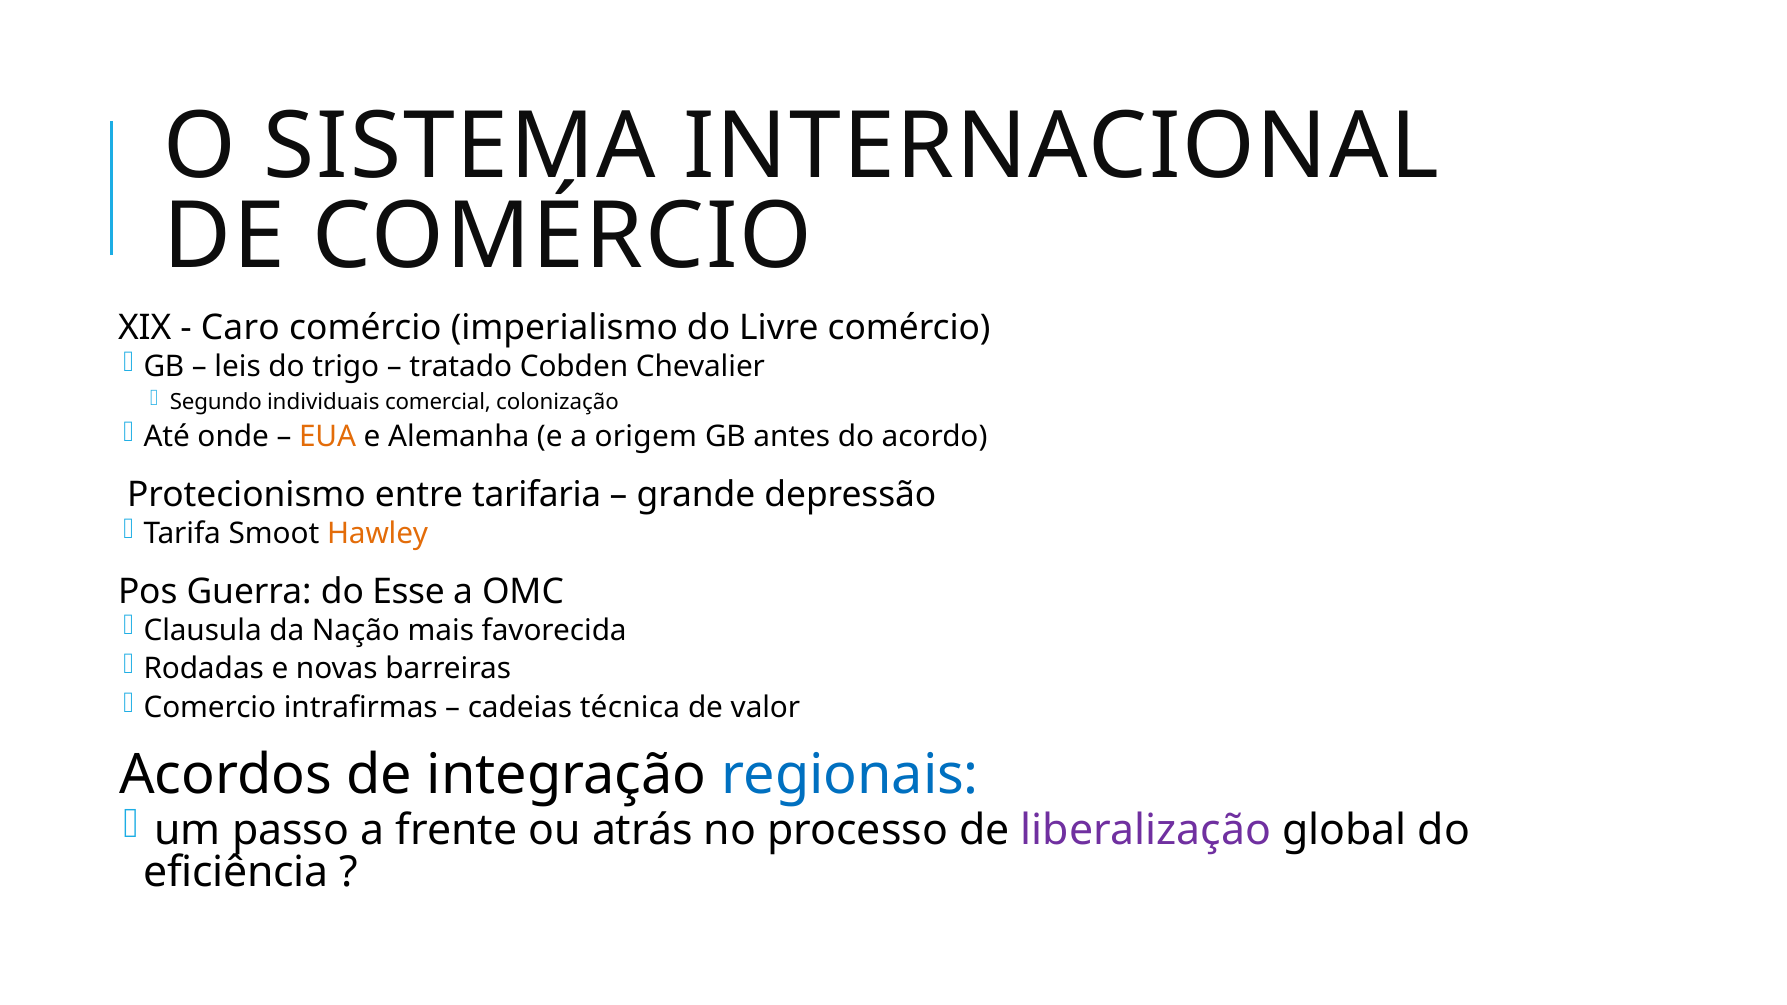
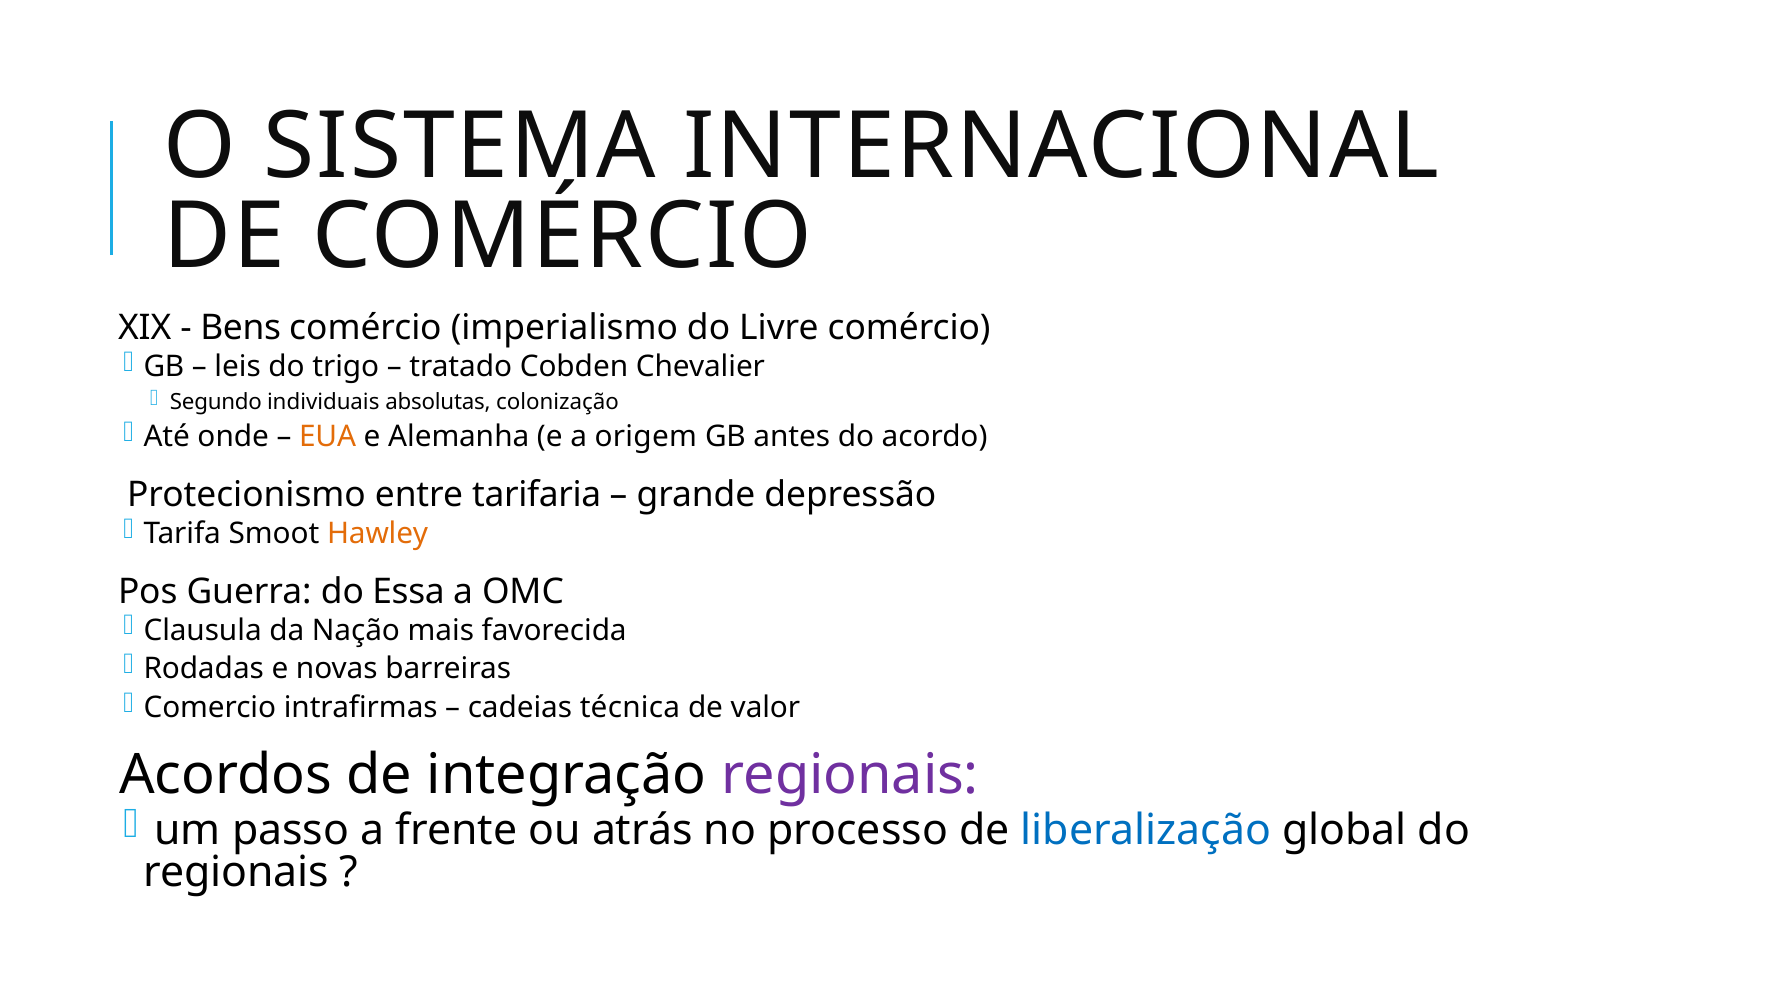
Caro: Caro -> Bens (241, 328)
comercial: comercial -> absolutas (438, 402)
Esse: Esse -> Essa (409, 592)
regionais colour: blue -> purple (850, 775)
liberalização colour: purple -> blue (1146, 831)
eficiência: eficiência -> regionais (236, 872)
